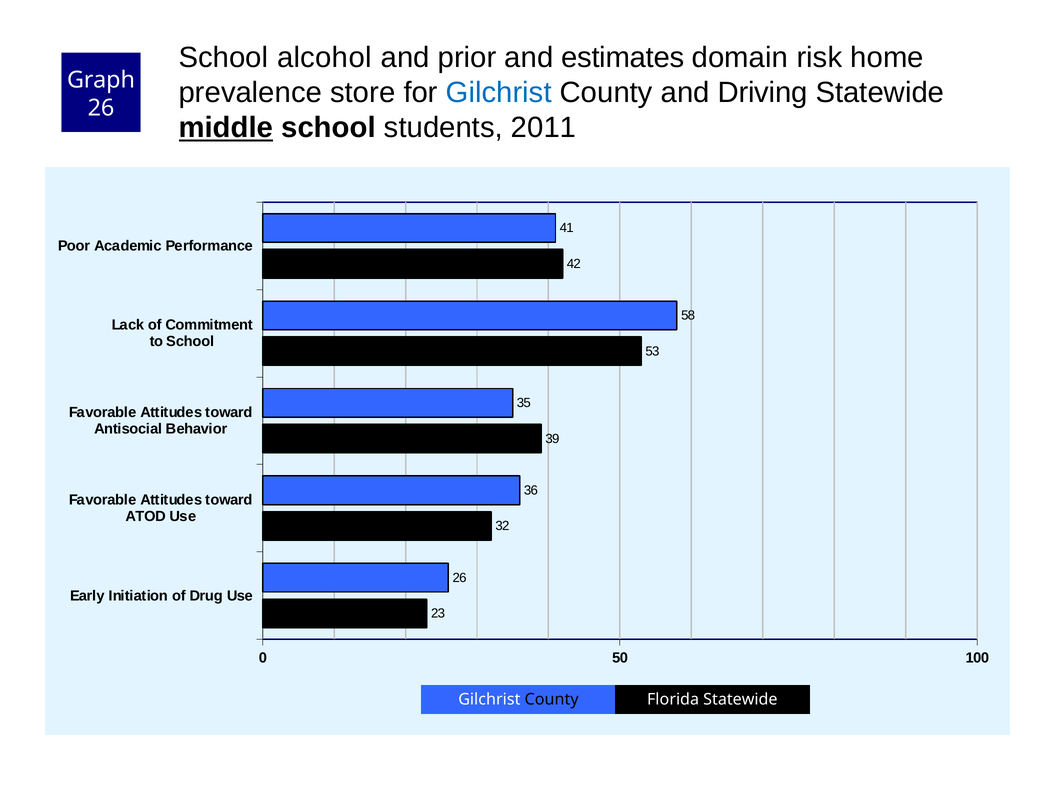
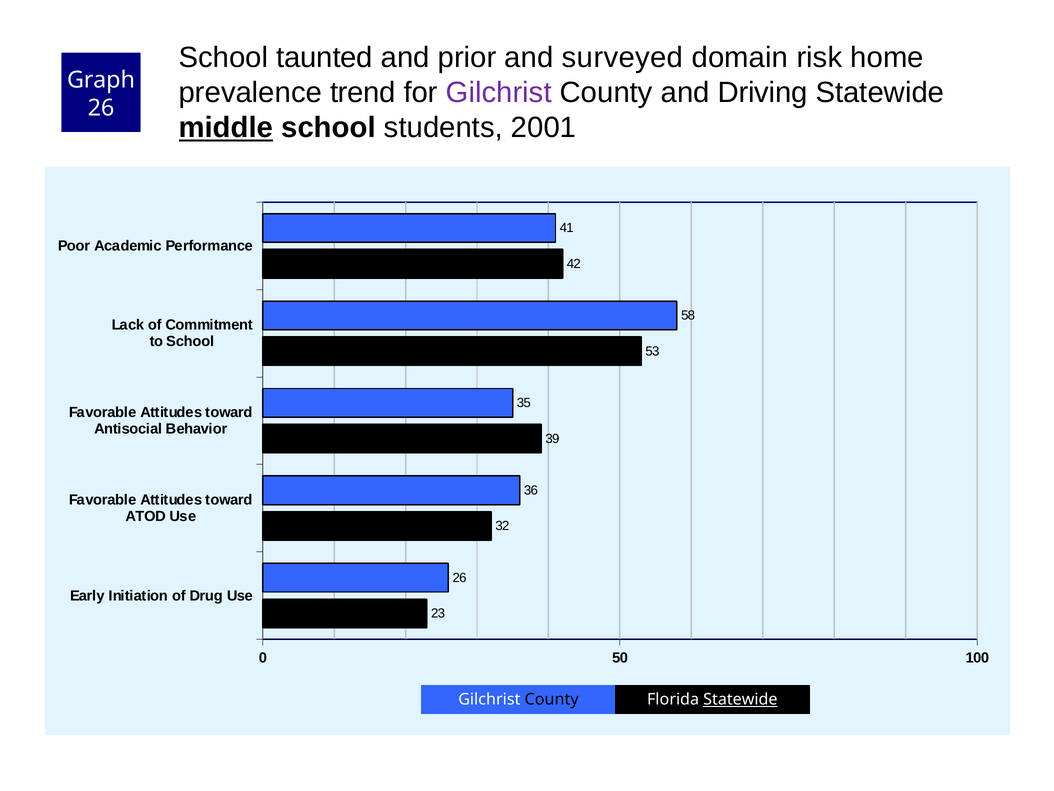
alcohol: alcohol -> taunted (325, 57)
estimates: estimates -> surveyed (622, 57)
store: store -> trend (363, 93)
Gilchrist colour: blue -> purple (499, 93)
2011: 2011 -> 2001 (544, 128)
Statewide underline: none -> present (740, 699)
